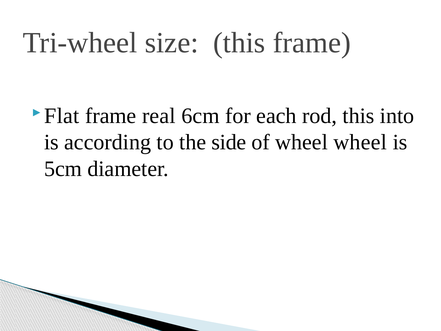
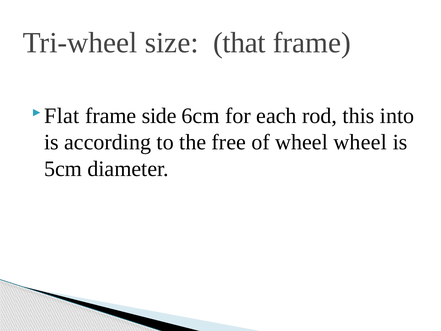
size this: this -> that (239, 43)
real: real -> side (159, 116)
side: side -> free (229, 142)
